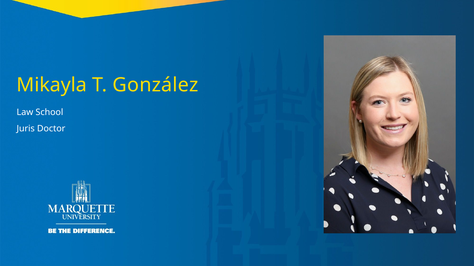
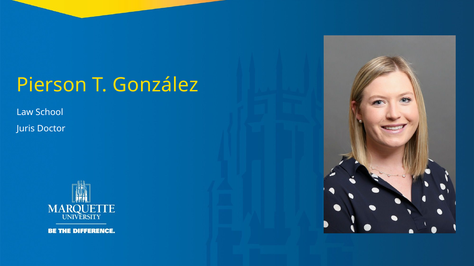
Mikayla: Mikayla -> Pierson (52, 85)
